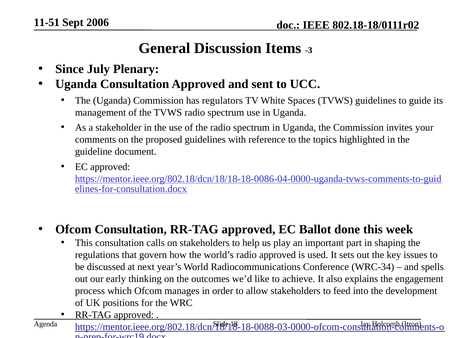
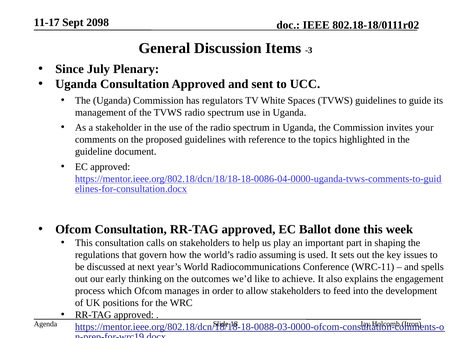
11-51: 11-51 -> 11-17 (47, 23)
2006: 2006 -> 2098 (98, 23)
radio approved: approved -> assuming (278, 255)
WRC-34: WRC-34 -> WRC-11 (373, 267)
